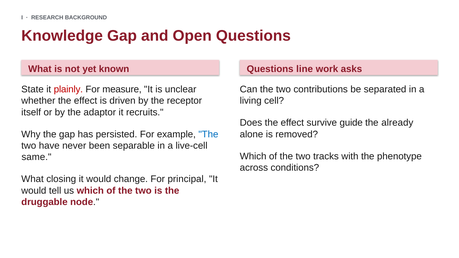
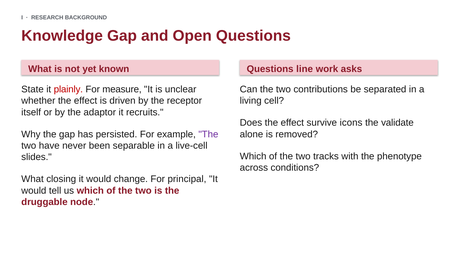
guide: guide -> icons (351, 123)
already: already -> validate (397, 123)
The colour: blue -> purple (208, 134)
same: same -> slides (37, 157)
